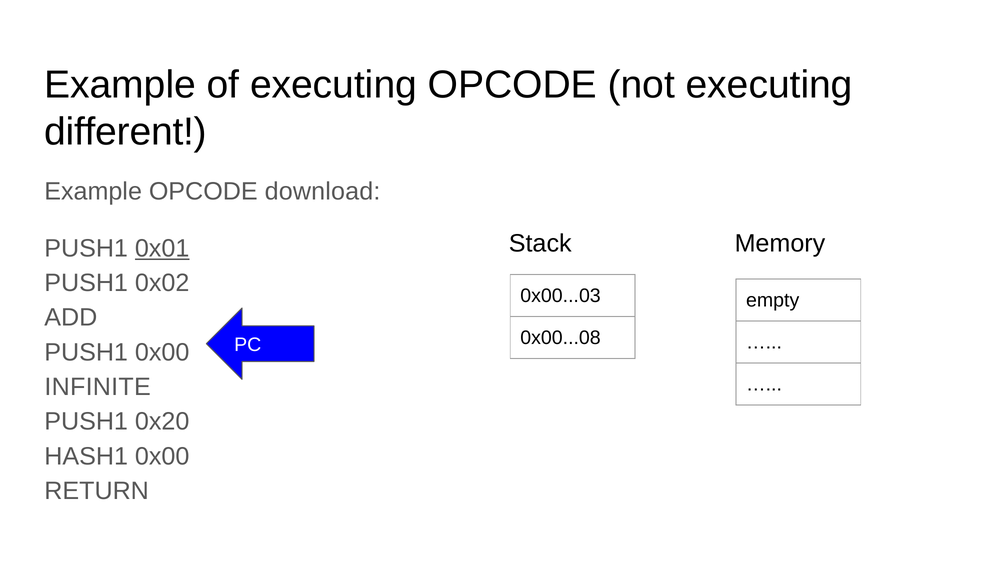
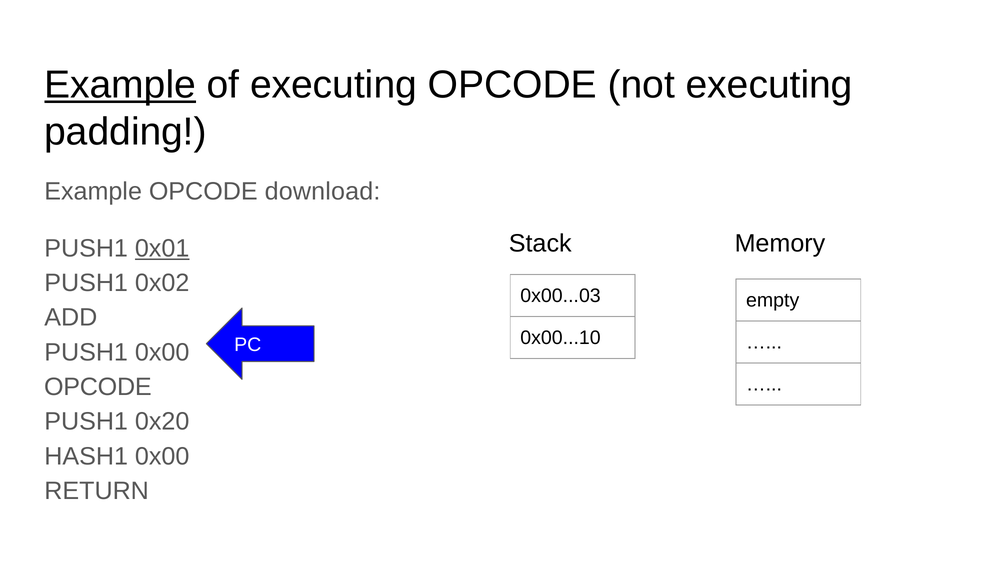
Example underline: none -> present (120, 85)
different: different -> padding (126, 132)
0x00...08: 0x00...08 -> 0x00...10 (561, 338)
INFINITE: INFINITE -> OPCODE (98, 387)
